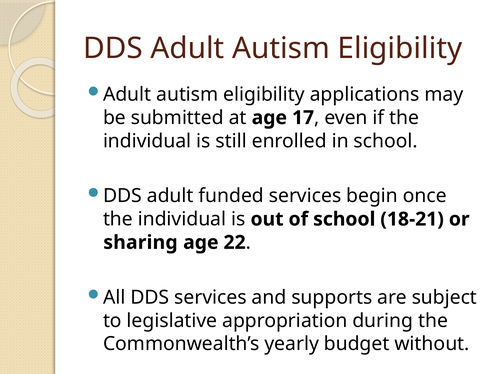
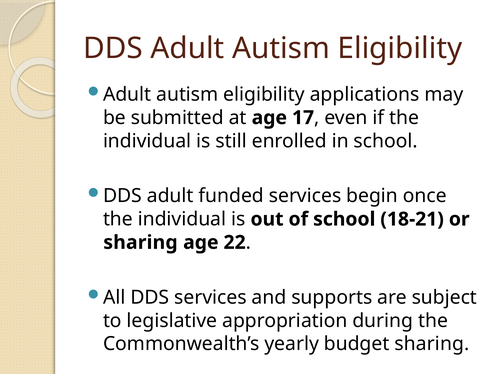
budget without: without -> sharing (432, 343)
